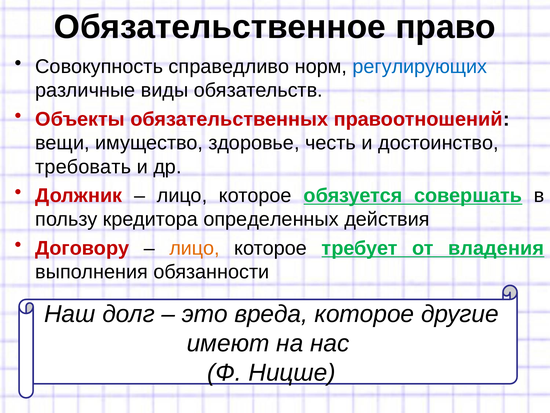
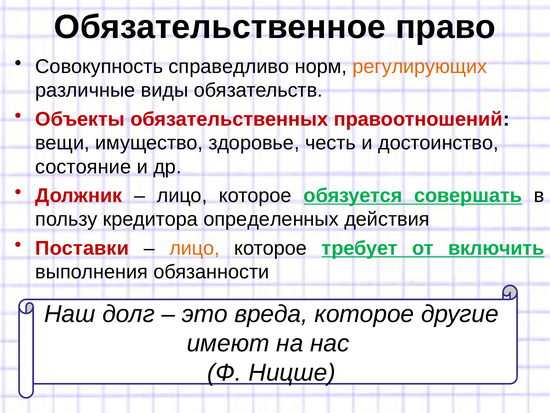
регулирующих colour: blue -> orange (420, 66)
требовать: требовать -> состояние (83, 167)
Договору: Договору -> Поставки (82, 248)
владения: владения -> включить (496, 248)
